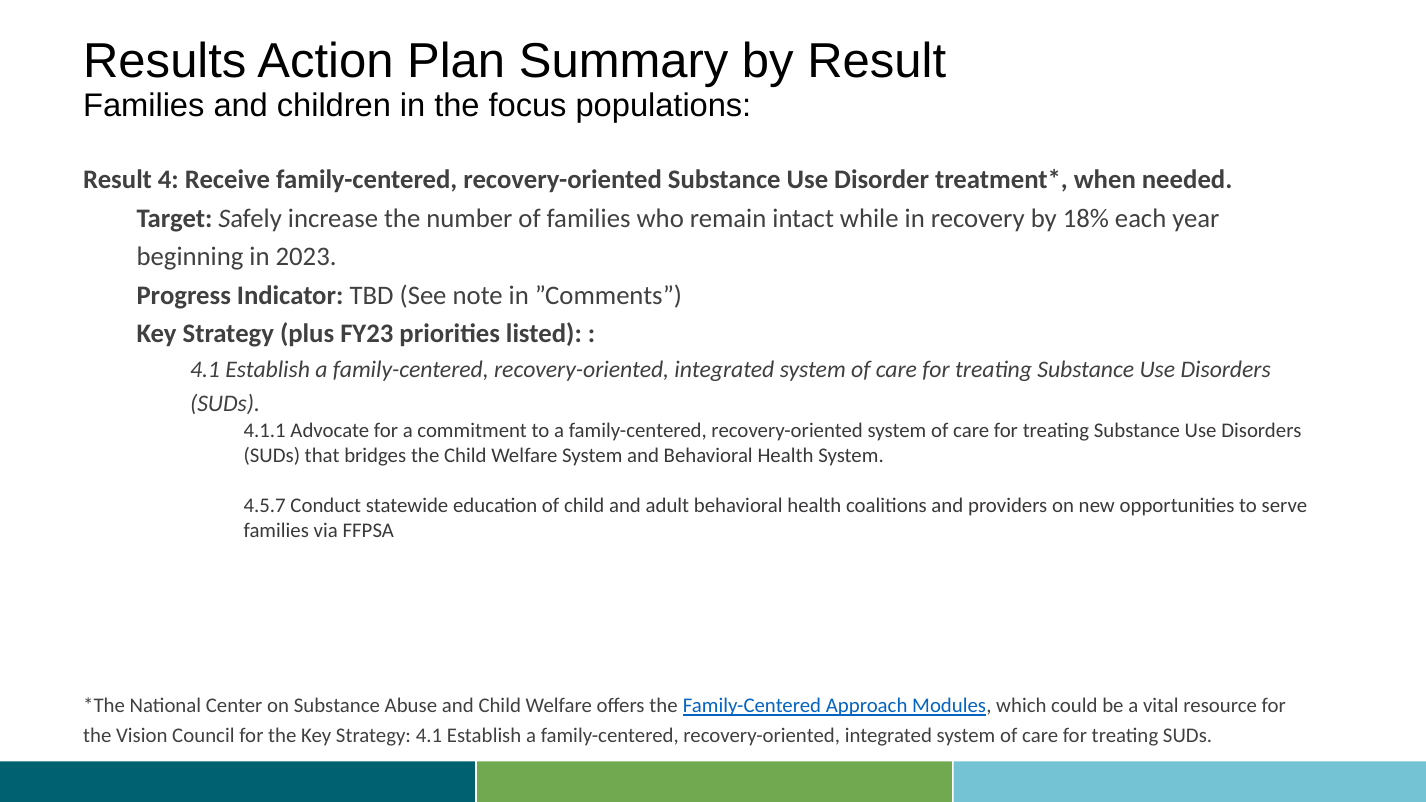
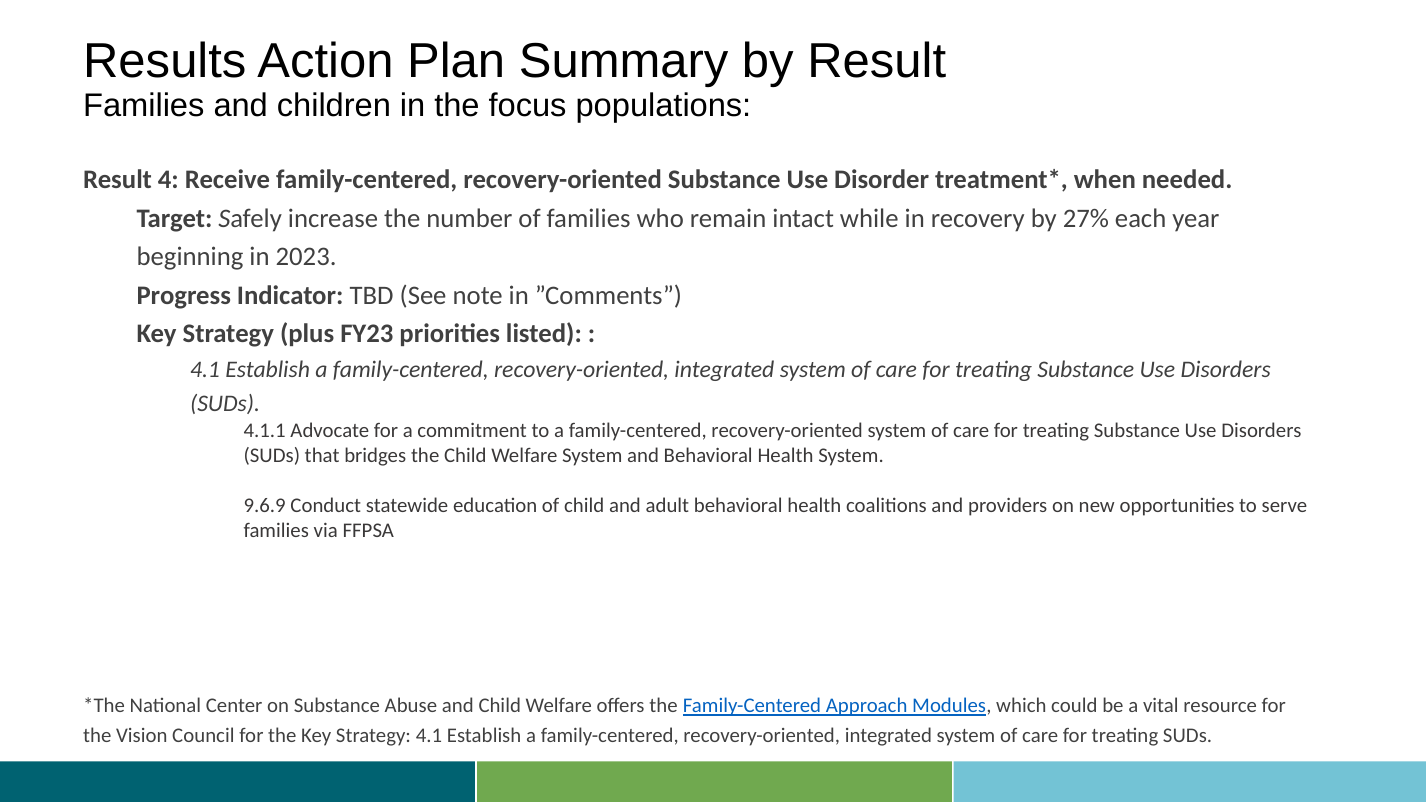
18%: 18% -> 27% (1086, 219)
4.5.7: 4.5.7 -> 9.6.9 (265, 505)
